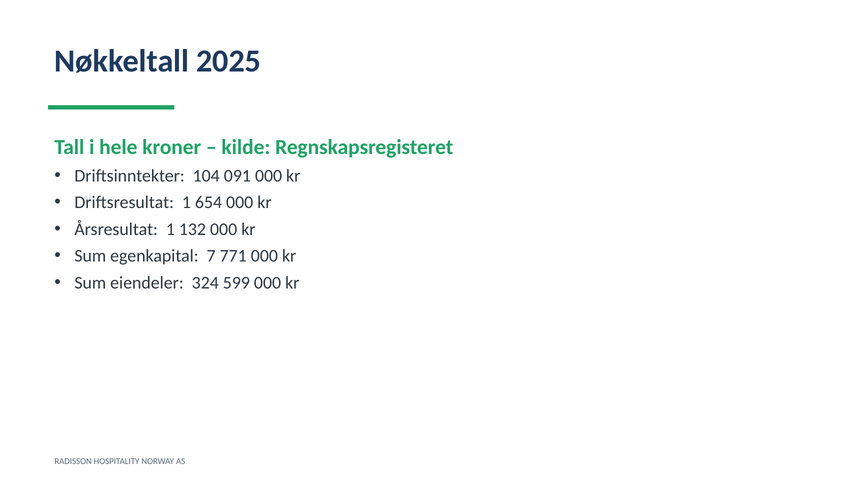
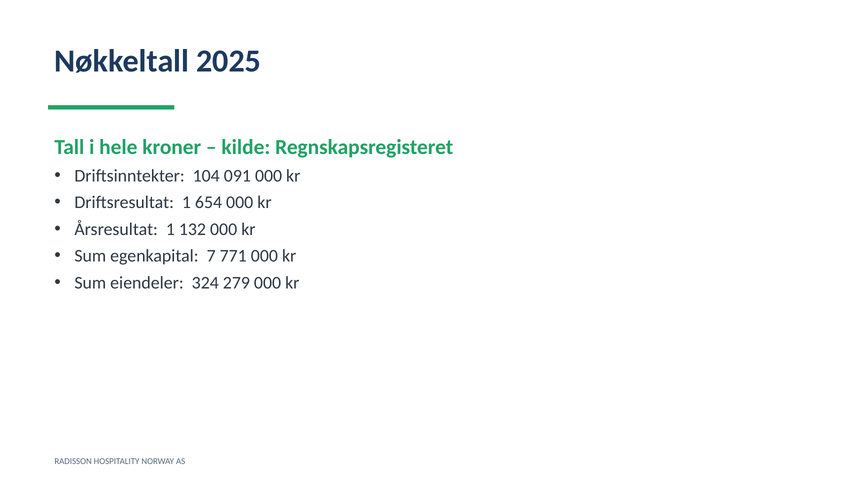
599: 599 -> 279 (236, 283)
